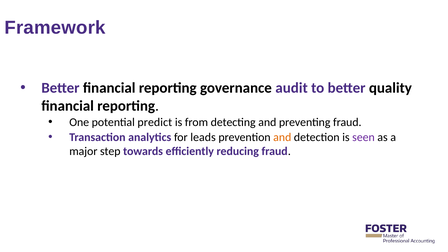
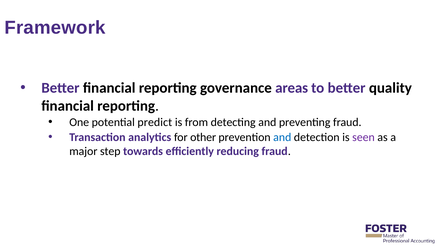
audit: audit -> areas (292, 88)
leads: leads -> other (203, 137)
and colour: orange -> blue (282, 137)
